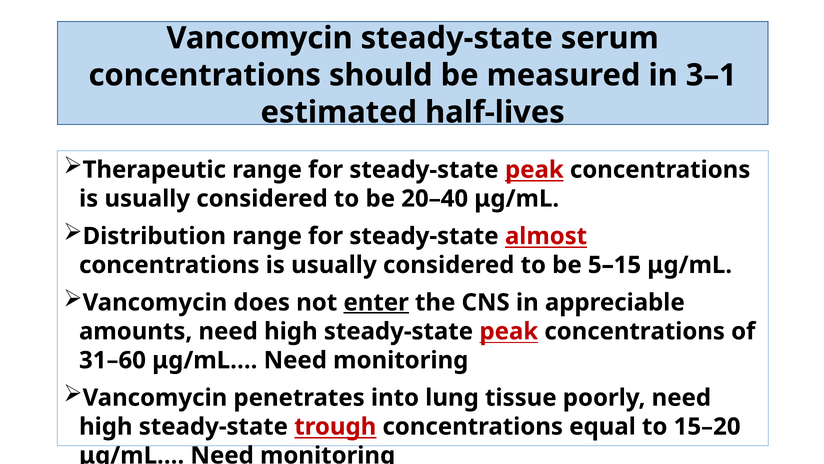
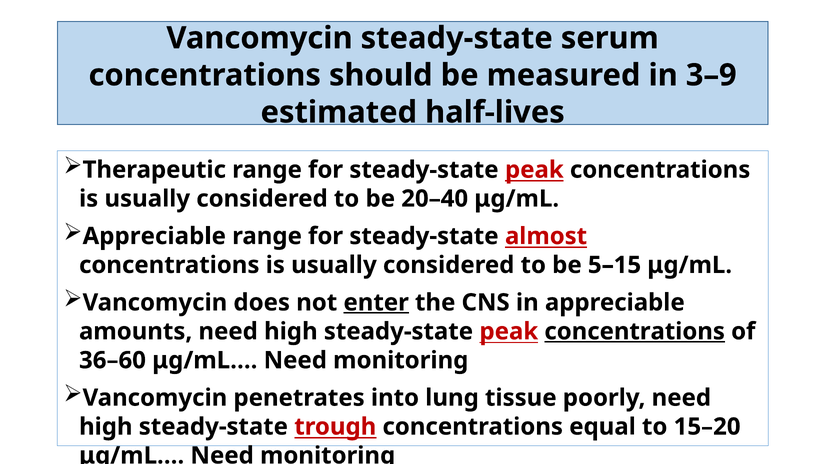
3–1: 3–1 -> 3–9 (711, 75)
Distribution: Distribution -> Appreciable (154, 236)
concentrations underline: none -> present (635, 331)
31–60: 31–60 -> 36–60 (112, 360)
